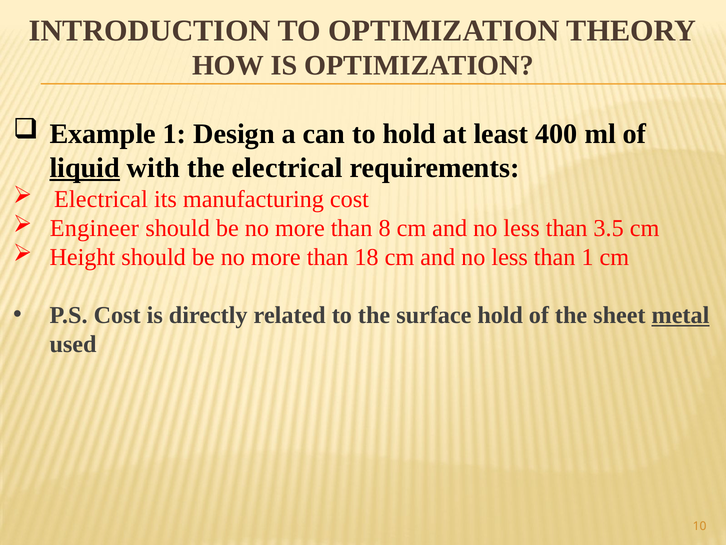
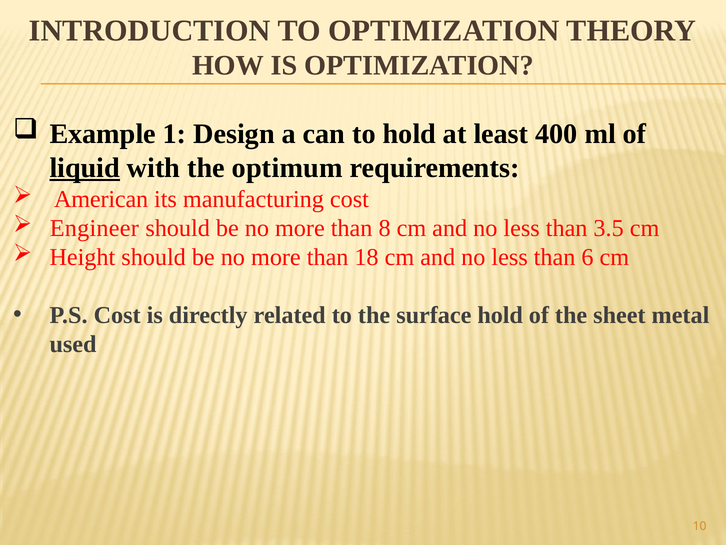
the electrical: electrical -> optimum (287, 168)
Electrical: Electrical -> American (101, 199)
than 1: 1 -> 6 (588, 257)
metal underline: present -> none (680, 315)
